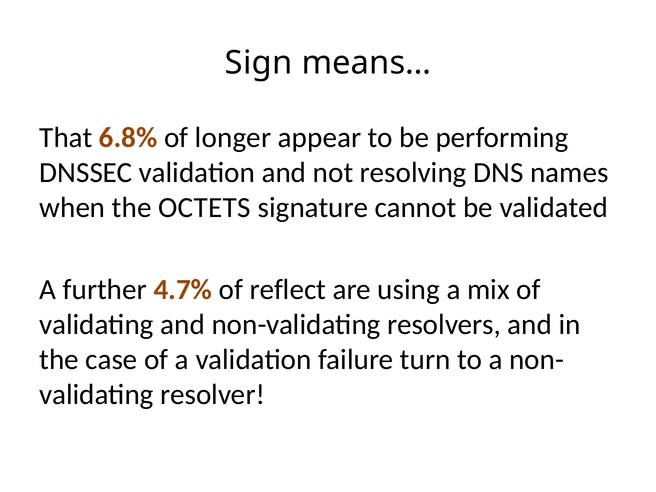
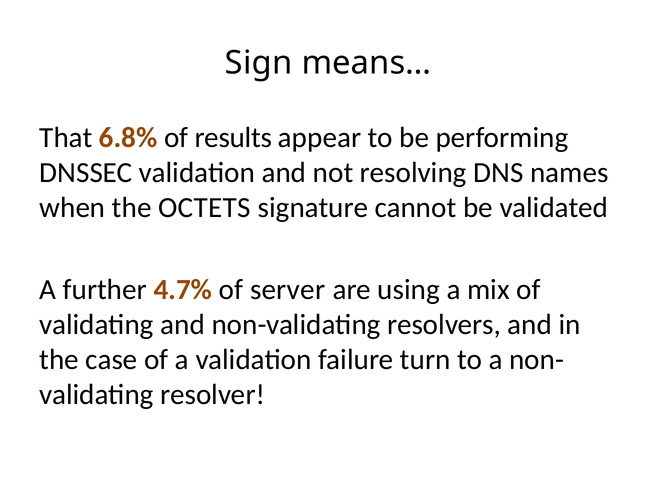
longer: longer -> results (233, 138)
reflect: reflect -> server (288, 289)
